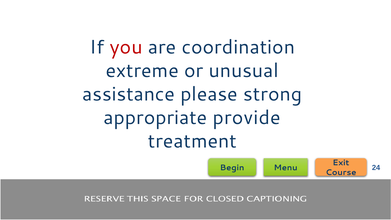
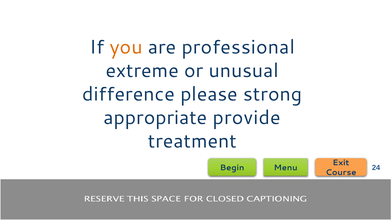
you colour: red -> orange (126, 47)
coordination: coordination -> professional (238, 47)
assistance: assistance -> difference (129, 94)
